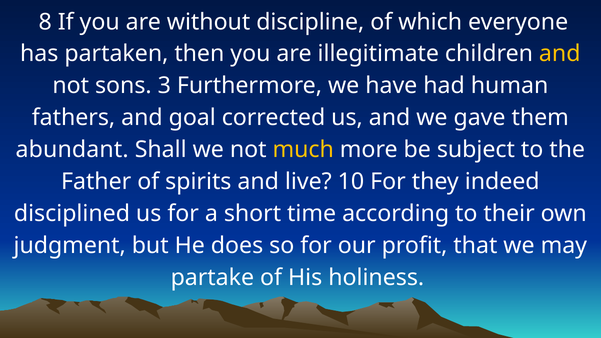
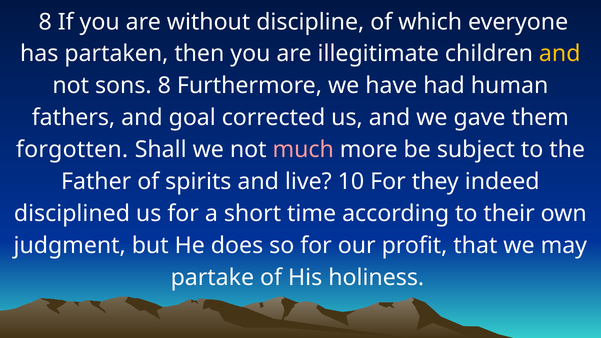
sons 3: 3 -> 8 (164, 86)
abundant: abundant -> forgotten (72, 150)
much colour: yellow -> pink (303, 150)
